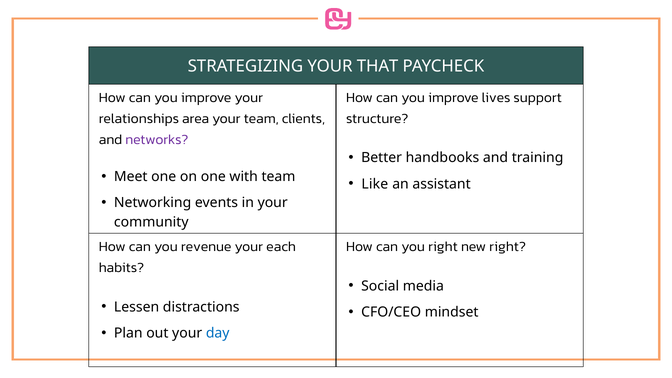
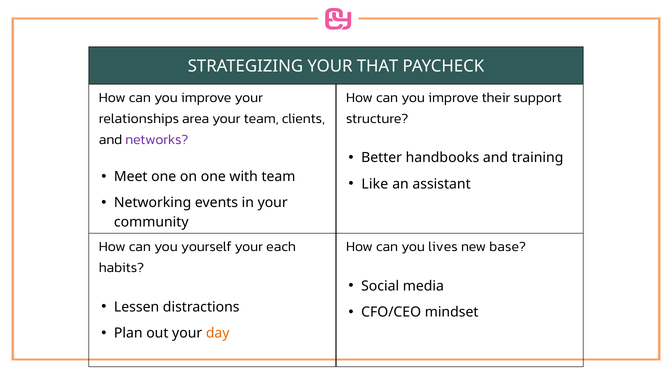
lives: lives -> their (496, 97)
revenue: revenue -> yourself (206, 247)
you right: right -> lives (443, 247)
new right: right -> base (508, 247)
day colour: blue -> orange (218, 333)
